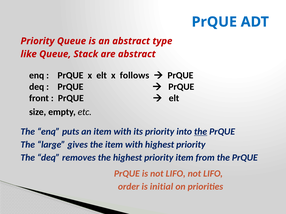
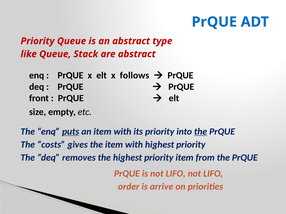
puts underline: none -> present (71, 132)
large: large -> costs (51, 145)
initial: initial -> arrive (162, 187)
